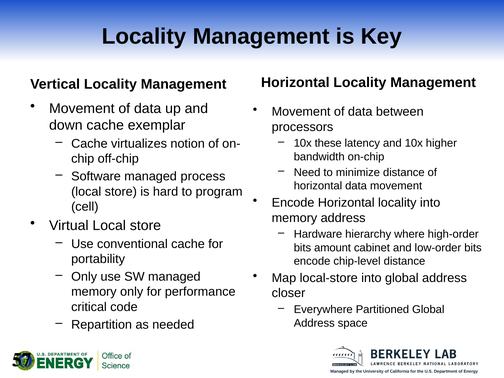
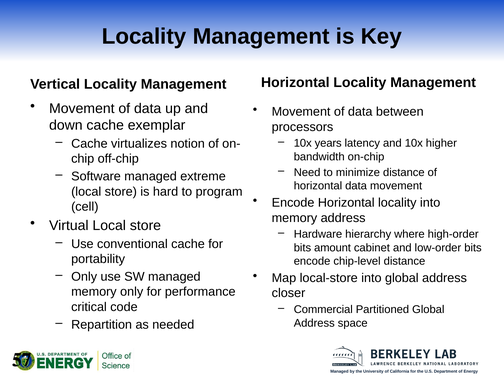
these: these -> years (328, 143)
process: process -> extreme (203, 176)
Everywhere: Everywhere -> Commercial (323, 310)
